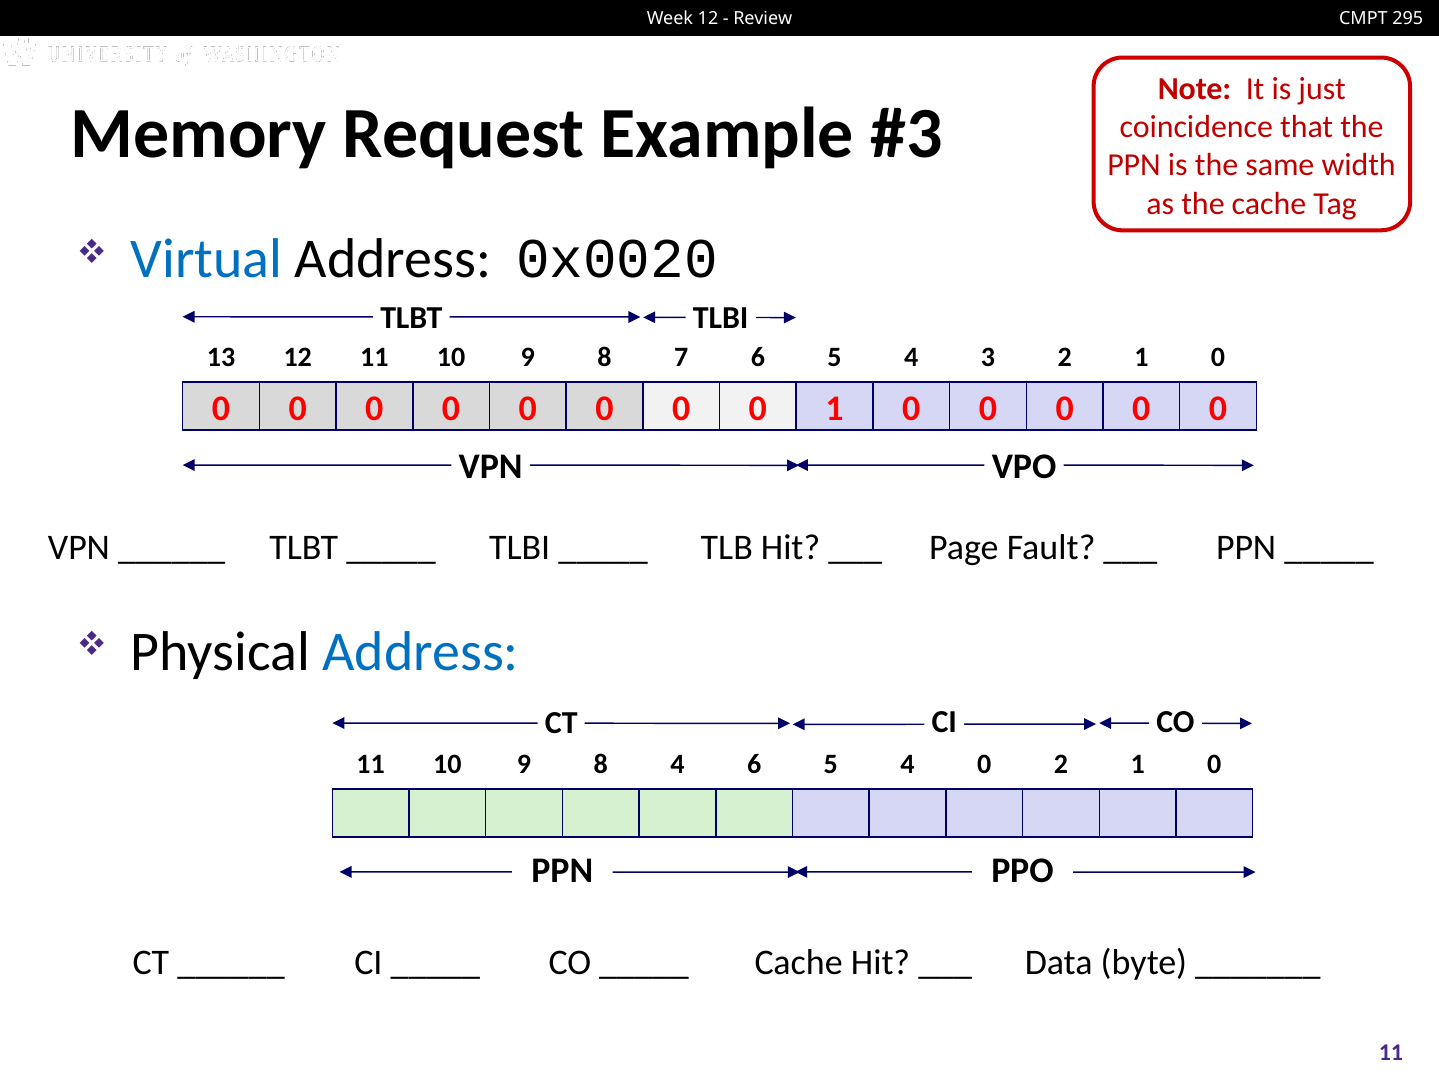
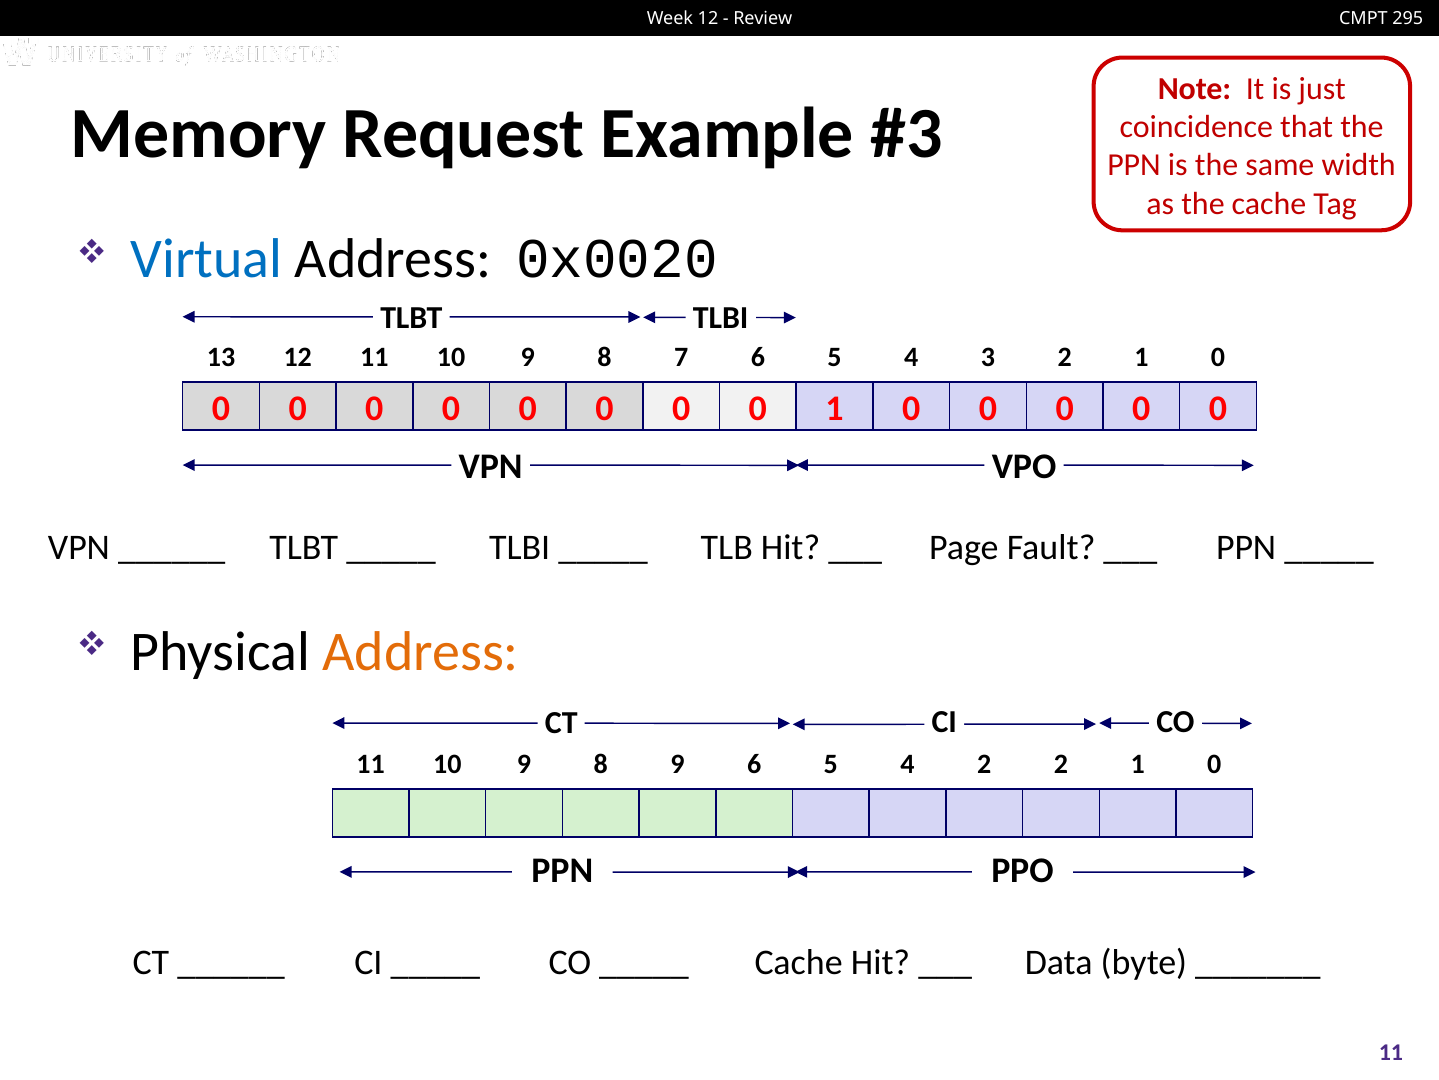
Address colour: blue -> orange (421, 651)
8 4: 4 -> 9 (677, 764)
5 4 0: 0 -> 2 (984, 764)
